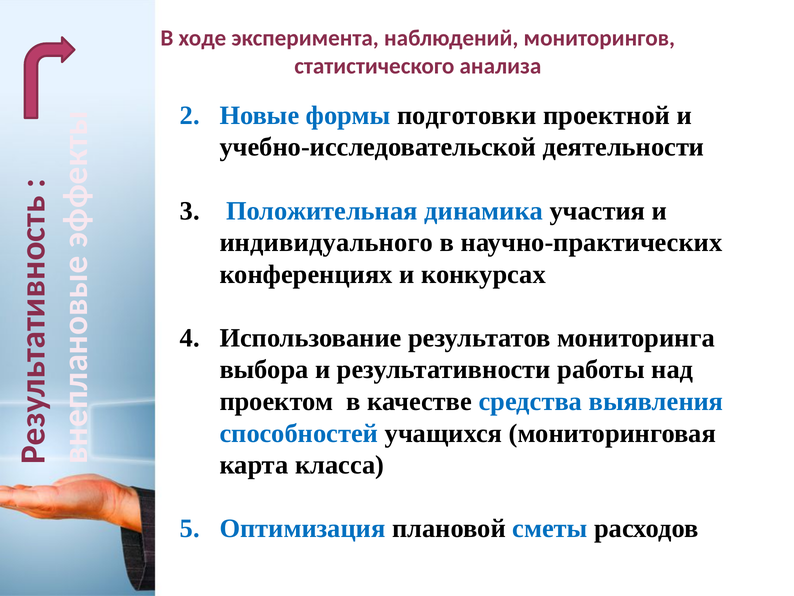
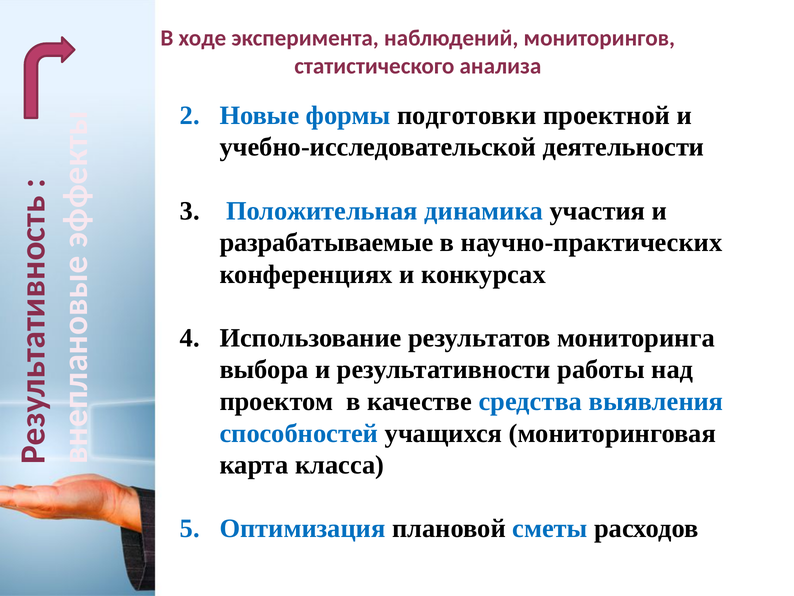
индивидуального: индивидуального -> разрабатываемые (326, 242)
